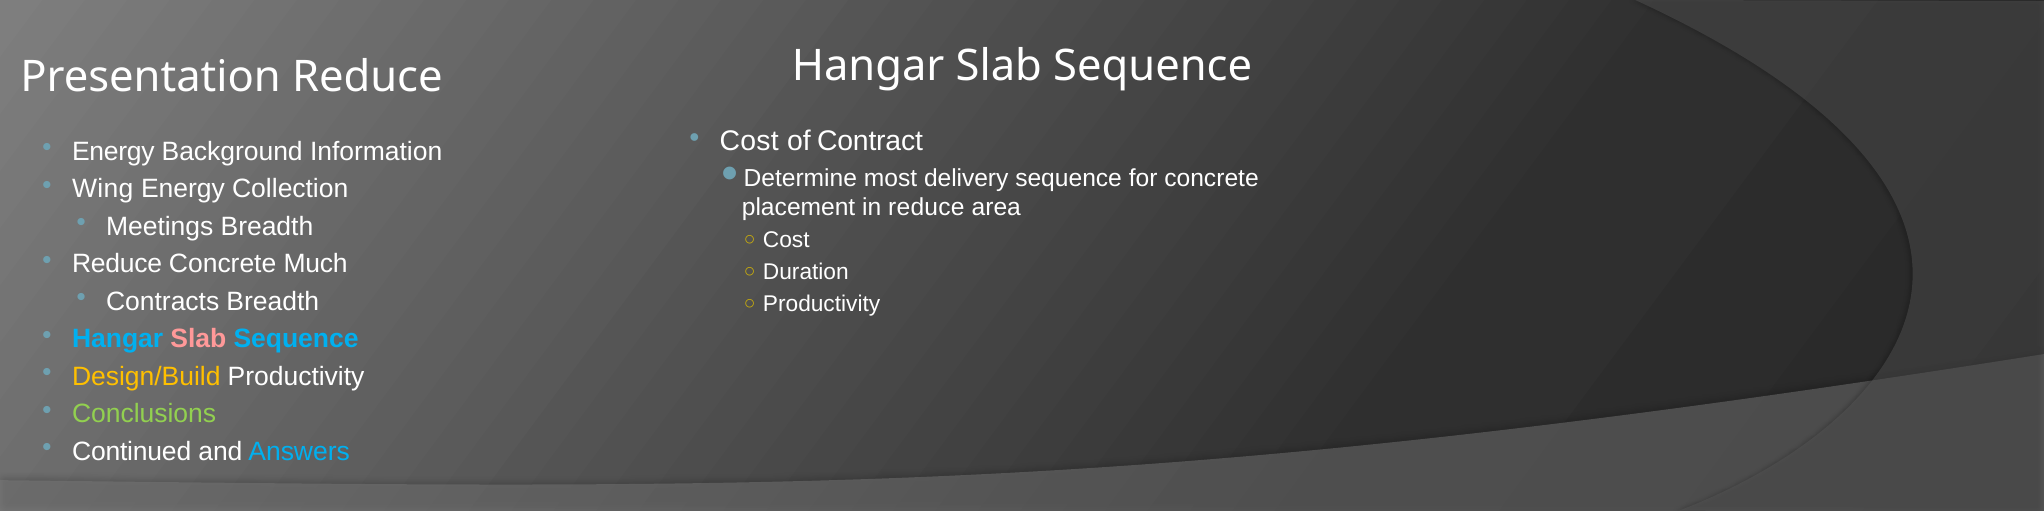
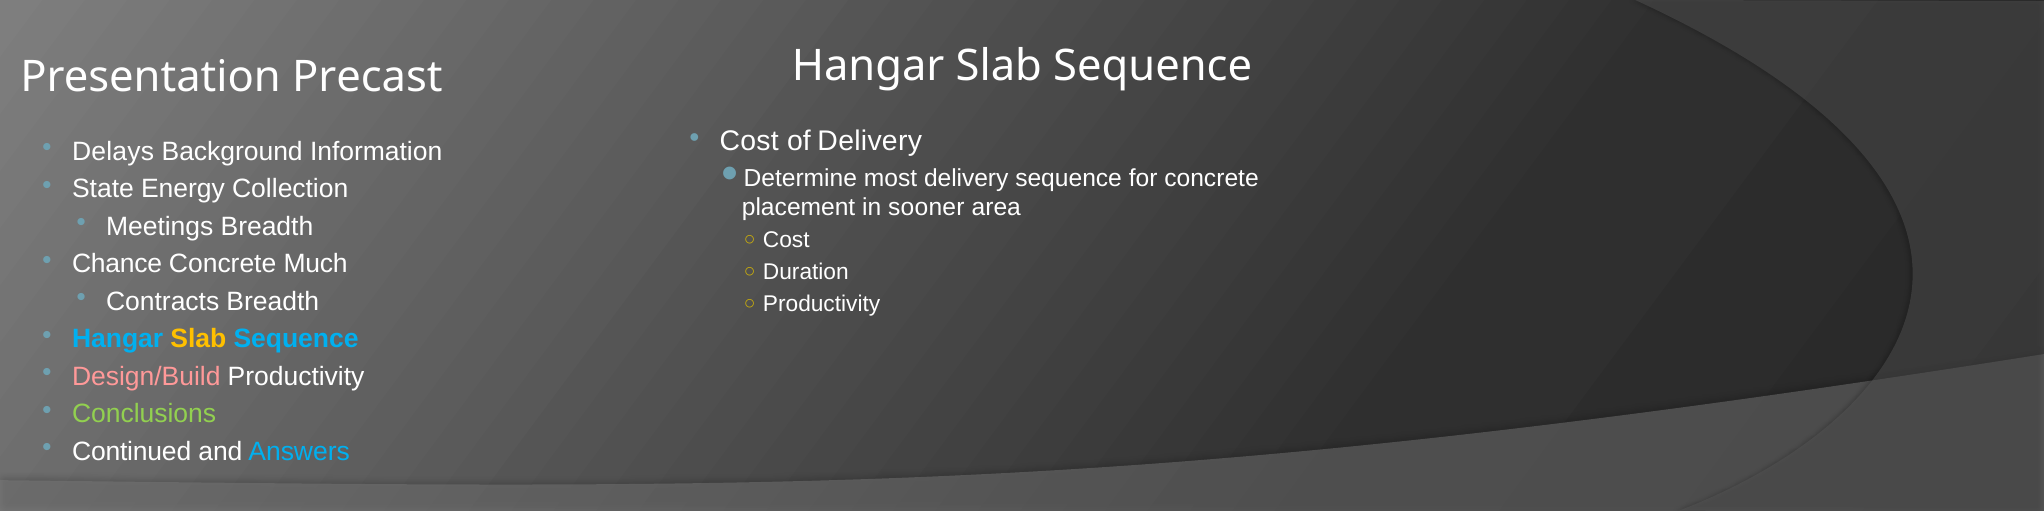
Presentation Reduce: Reduce -> Precast (367, 77)
of Contract: Contract -> Delivery (870, 142)
Energy: Energy -> Delays (113, 152)
Wing: Wing -> State (103, 189)
in reduce: reduce -> sooner (926, 208)
Reduce: Reduce -> Chance (117, 264)
Slab colour: pink -> yellow (198, 339)
Design/Build colour: yellow -> pink (146, 377)
